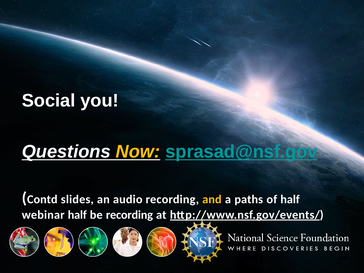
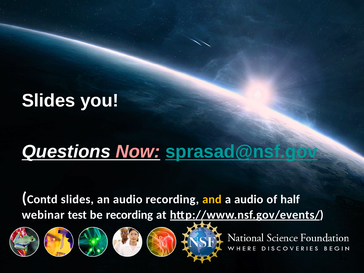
Social: Social -> Slides (49, 101)
Now colour: yellow -> pink (138, 152)
a paths: paths -> audio (249, 199)
webinar half: half -> test (77, 215)
